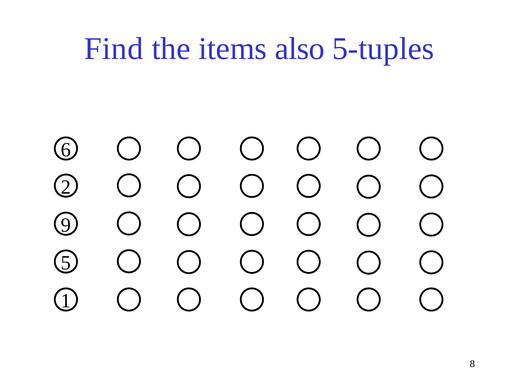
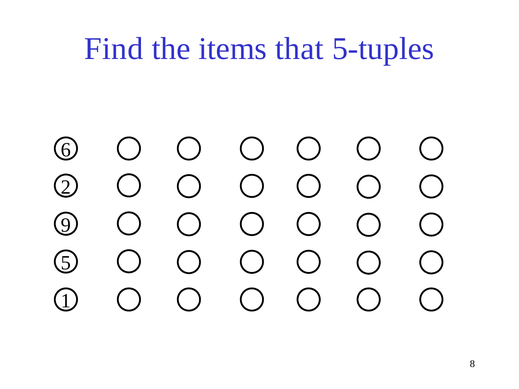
also: also -> that (299, 49)
